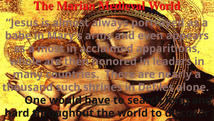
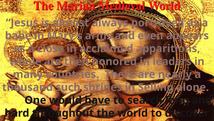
most: most -> close (51, 48)
nearly underline: none -> present (175, 74)
Defiles: Defiles -> Selling (156, 87)
